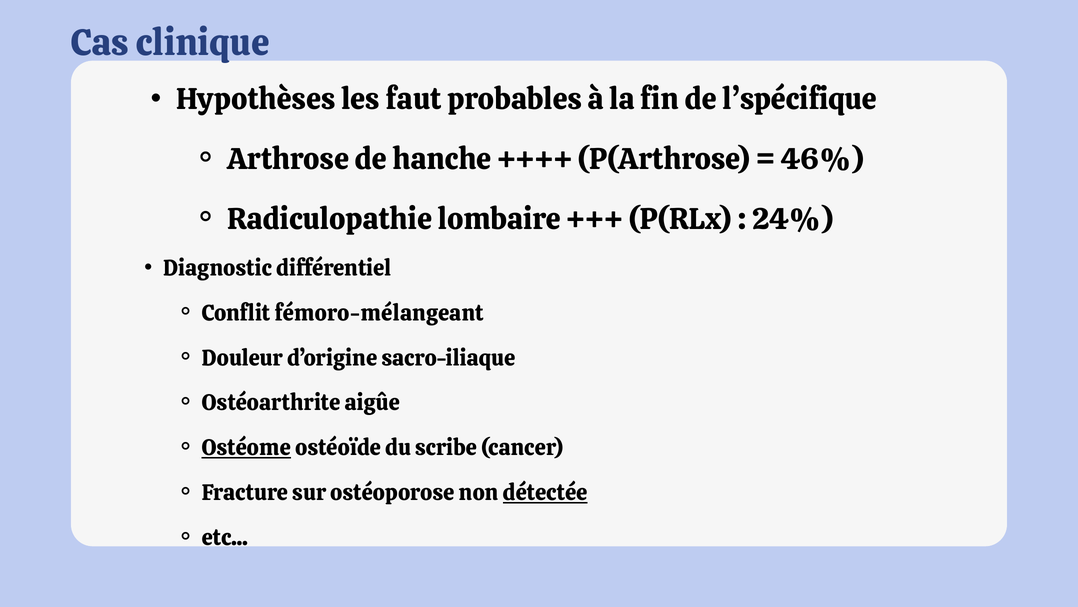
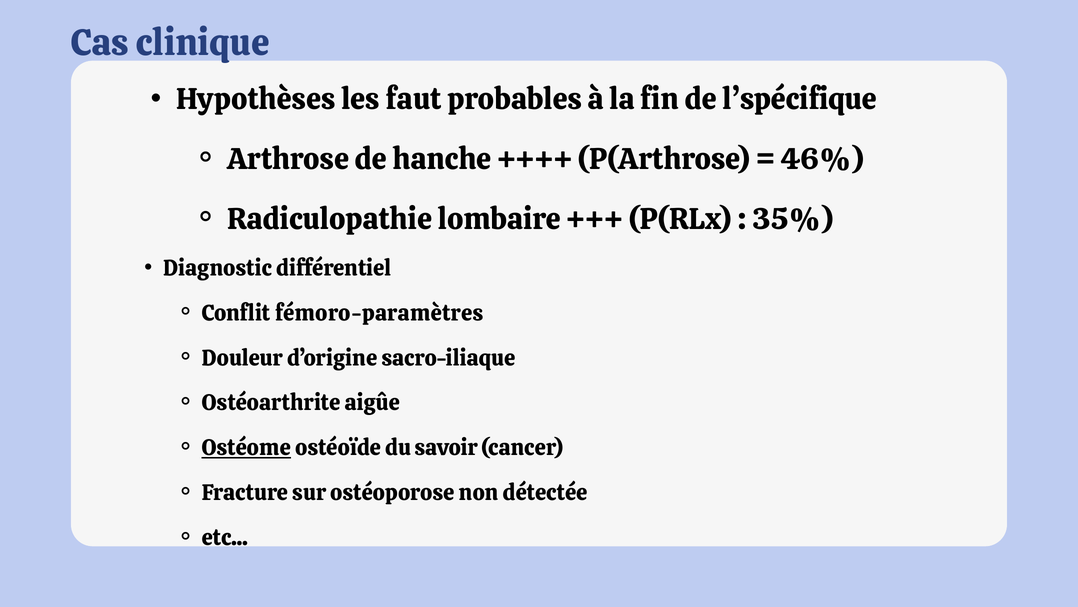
24%: 24% -> 35% (793, 219)
fémoro-mélangeant: fémoro-mélangeant -> fémoro-paramètres (379, 313)
scribe: scribe -> savoir (446, 448)
détectée underline: present -> none (545, 493)
